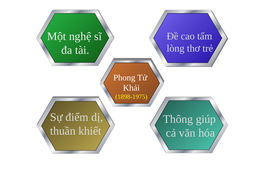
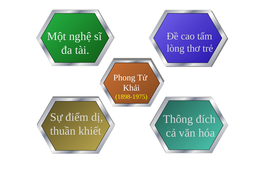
giúp: giúp -> đích (206, 119)
